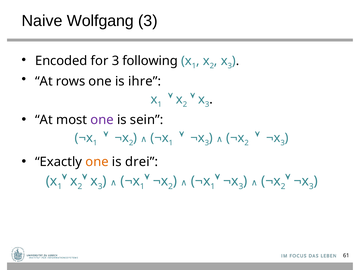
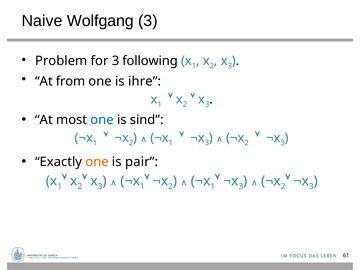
Encoded: Encoded -> Problem (61, 61)
rows: rows -> from (71, 81)
one colour: purple -> blue (102, 120)
sein: sein -> sind (147, 120)
drei: drei -> pair (142, 162)
